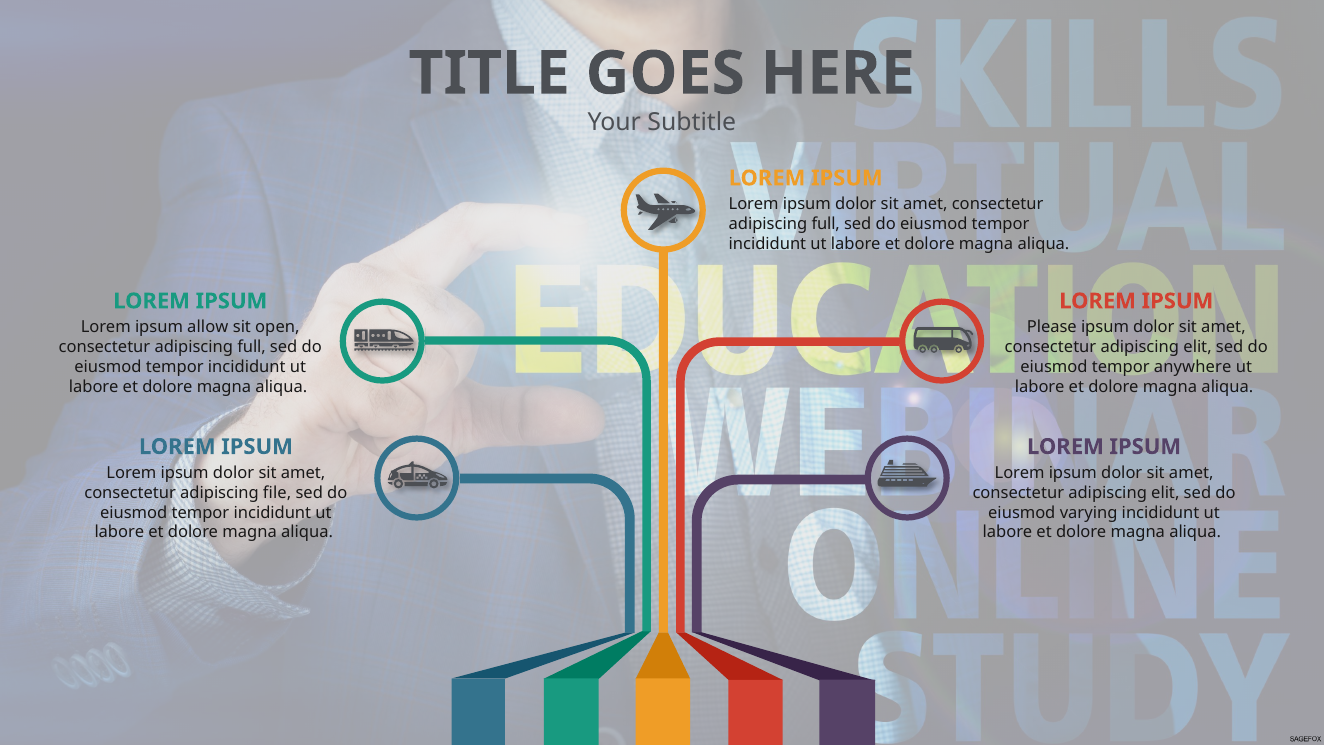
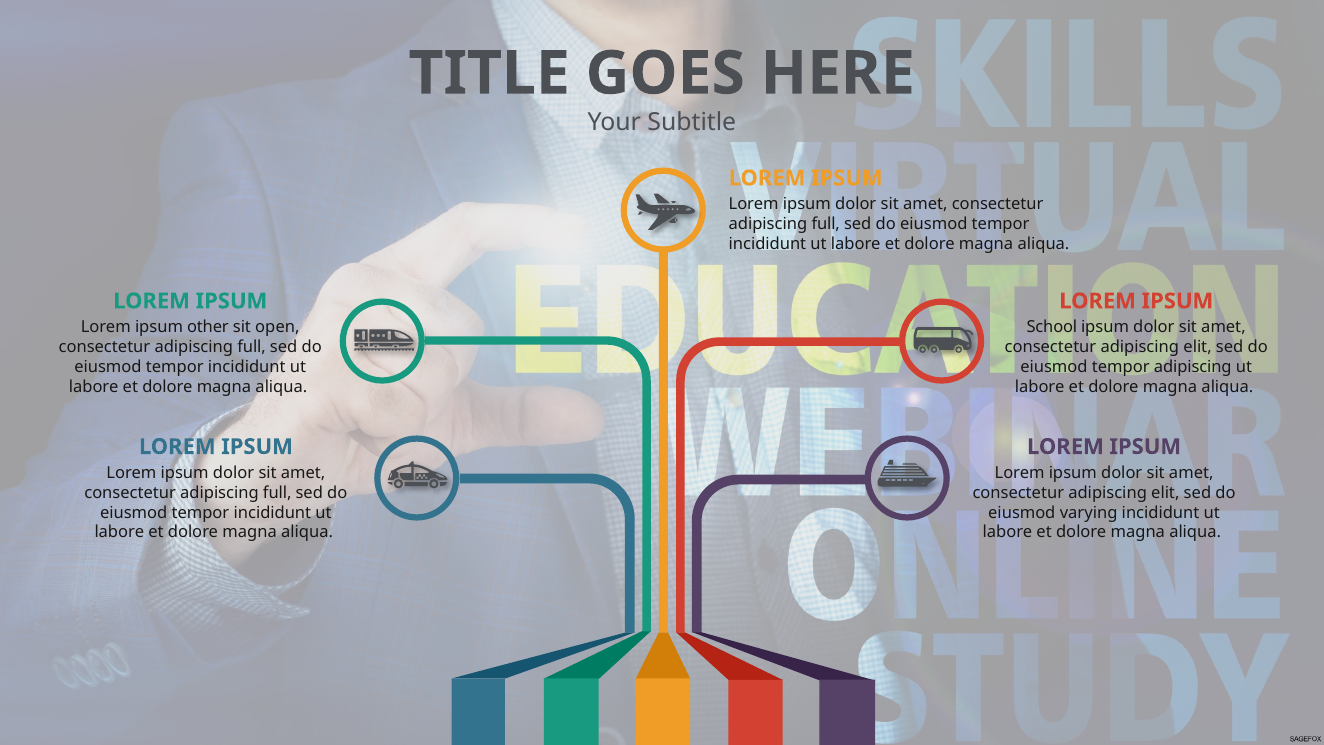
allow: allow -> other (208, 327)
Please: Please -> School (1052, 327)
tempor anywhere: anywhere -> adipiscing (1193, 367)
file: file -> full (277, 493)
